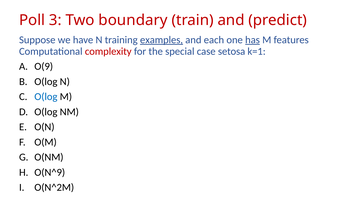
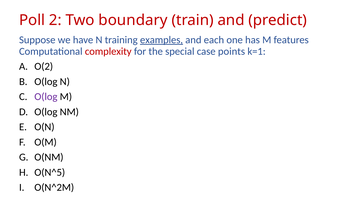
3: 3 -> 2 (55, 20)
has underline: present -> none (253, 40)
setosa: setosa -> points (232, 51)
O(9: O(9 -> O(2 (44, 67)
O(log colour: blue -> purple (46, 97)
O(N^9: O(N^9 -> O(N^5 (50, 173)
